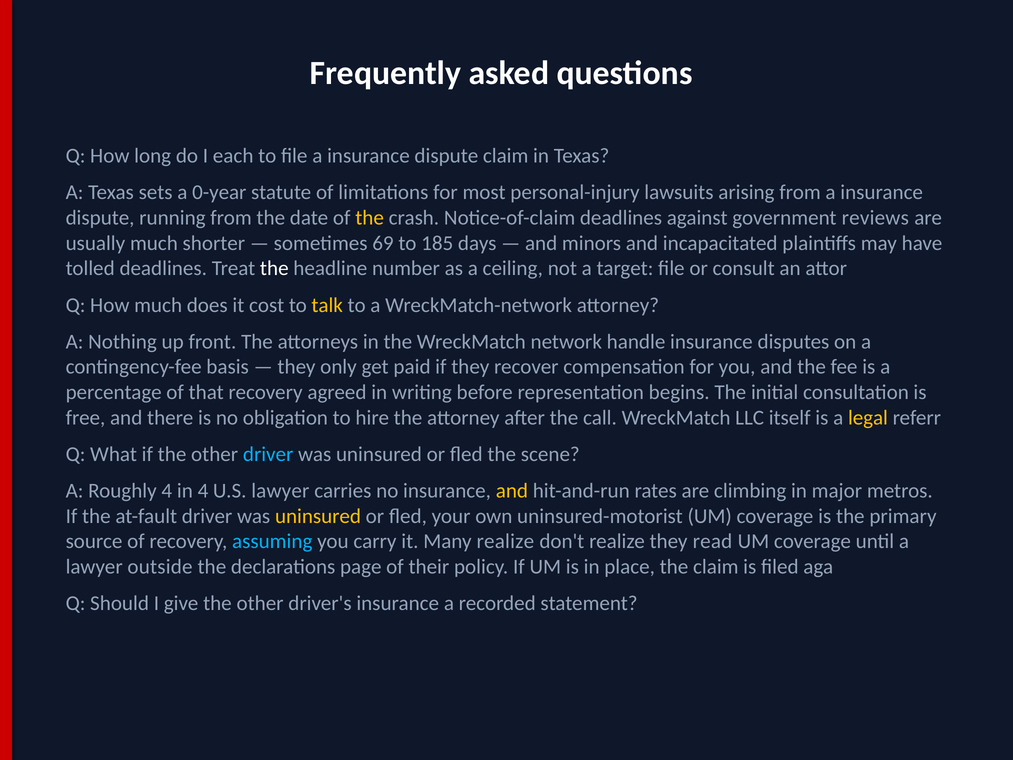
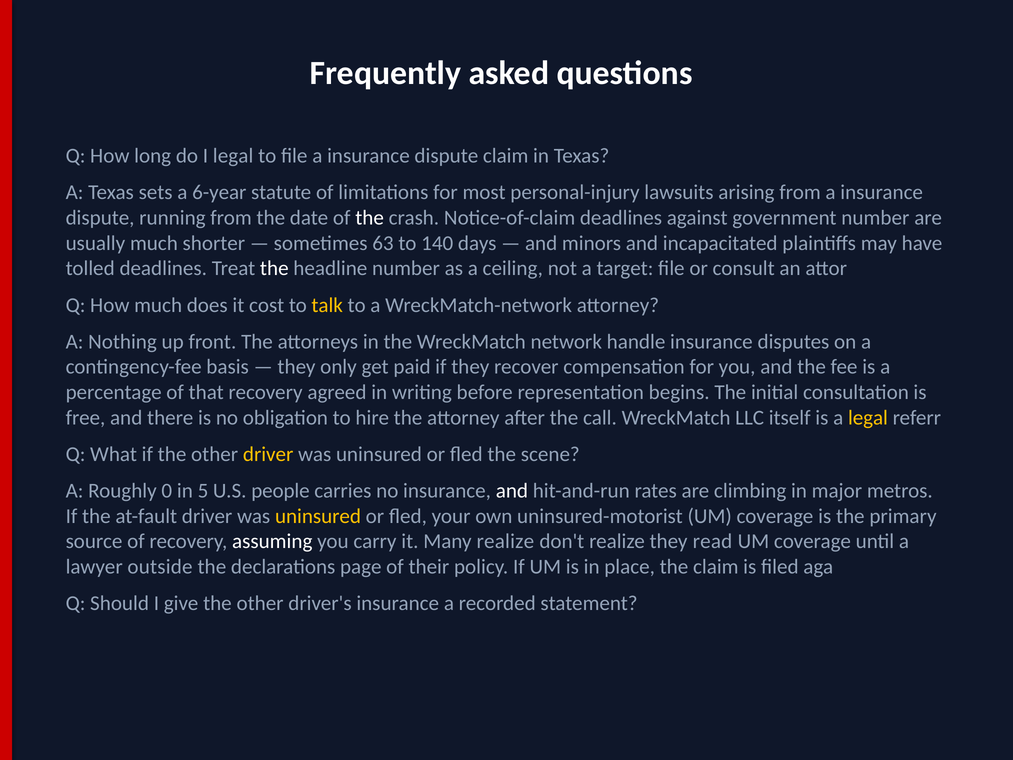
I each: each -> legal (233, 156)
0-year: 0-year -> 6-year (219, 192)
the colour: yellow -> white (370, 218)
government reviews: reviews -> number (875, 218)
69: 69 -> 63 (383, 243)
185: 185 -> 140 (437, 243)
driver colour: light blue -> yellow (268, 454)
Roughly 4: 4 -> 0 (167, 491)
in 4: 4 -> 5 (203, 491)
U.S lawyer: lawyer -> people (280, 491)
and colour: yellow -> white (512, 491)
assuming colour: light blue -> white (272, 541)
